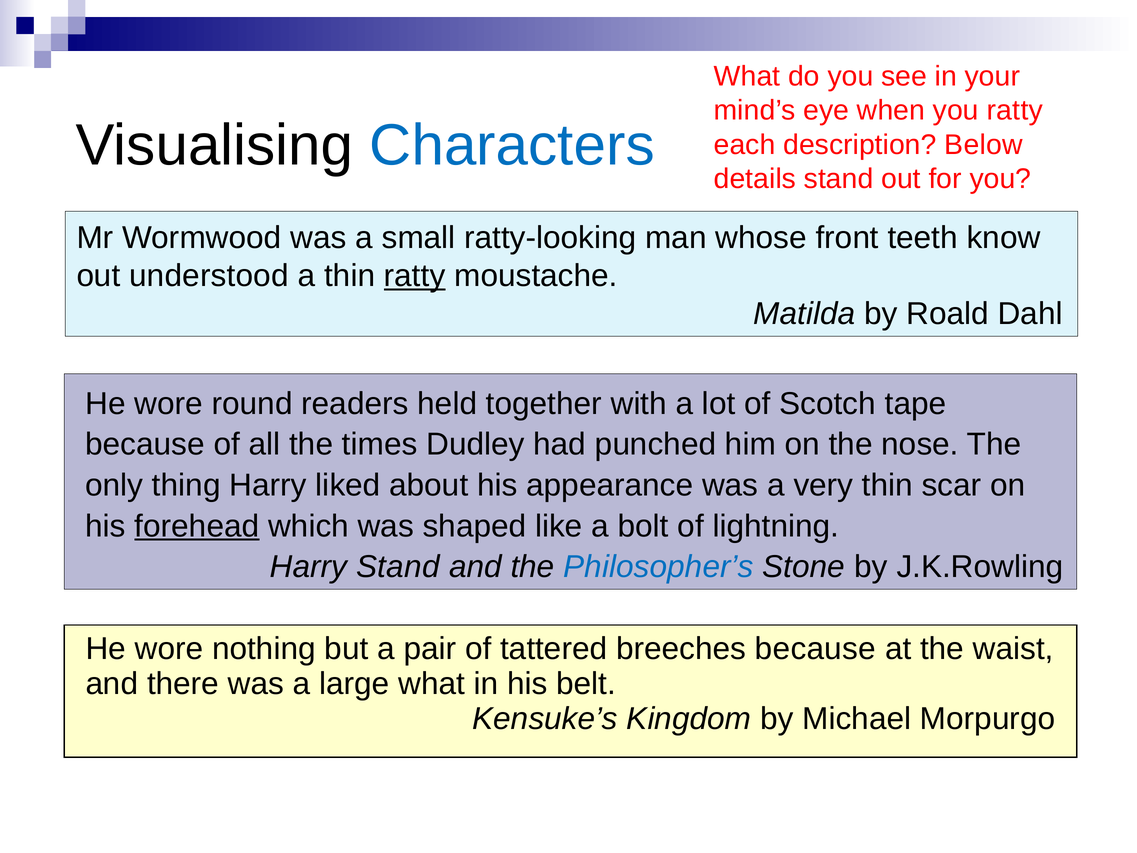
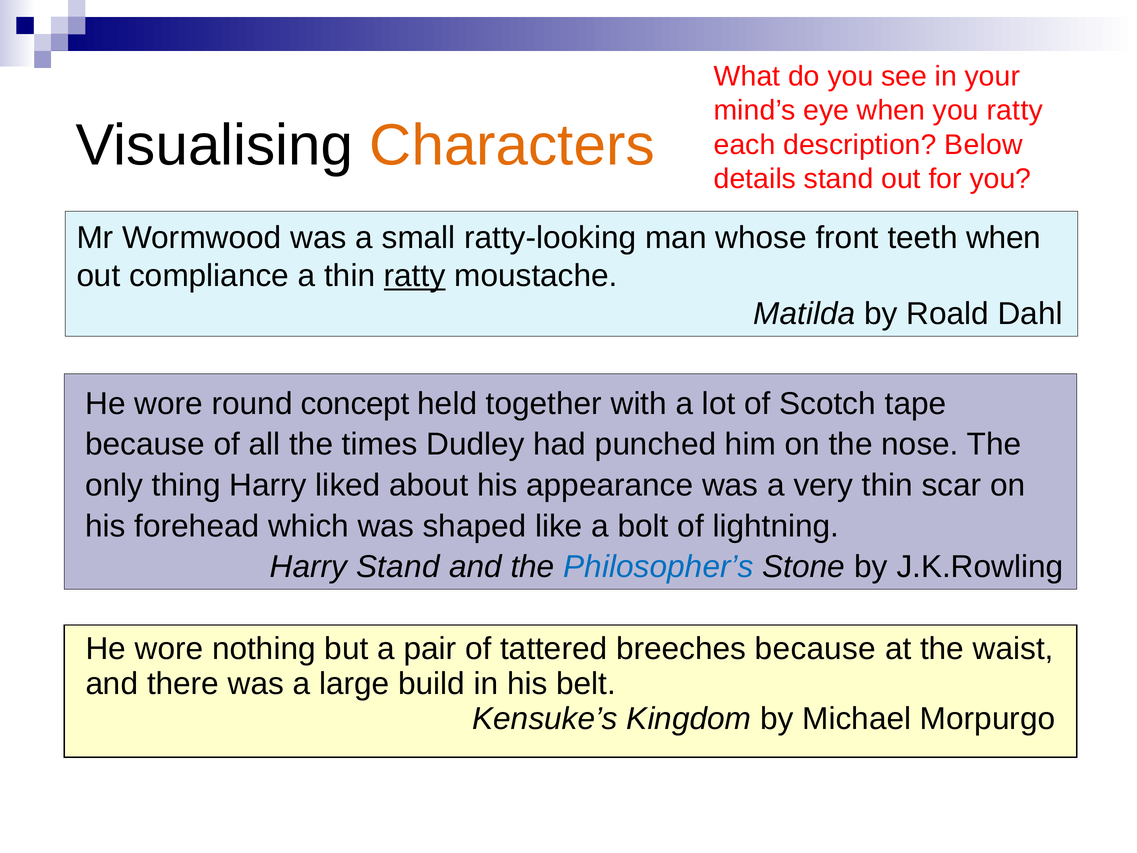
Characters colour: blue -> orange (512, 145)
teeth know: know -> when (1004, 238)
understood: understood -> compliance (209, 276)
readers: readers -> concept (355, 403)
forehead underline: present -> none (197, 526)
large what: what -> build (432, 684)
